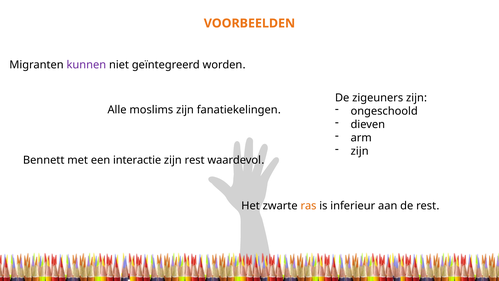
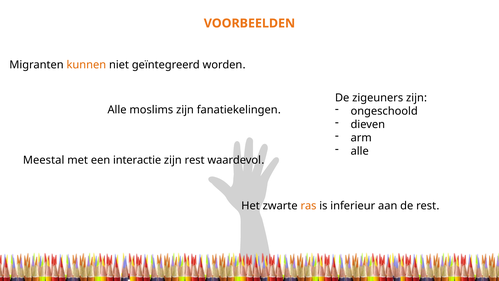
kunnen colour: purple -> orange (86, 65)
zijn: zijn -> alle (360, 151)
Bennett: Bennett -> Meestal (44, 160)
